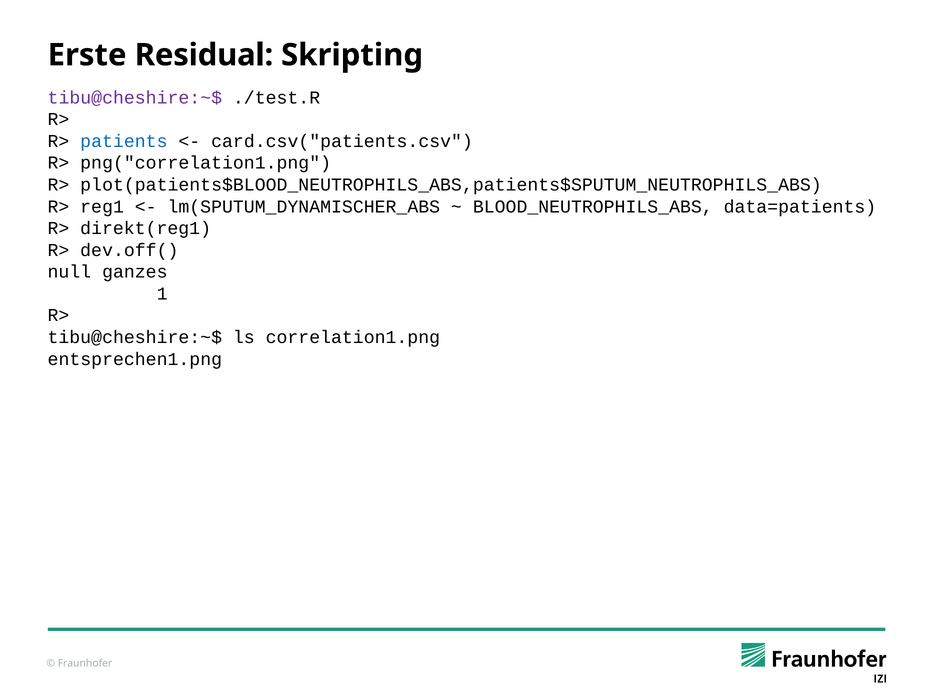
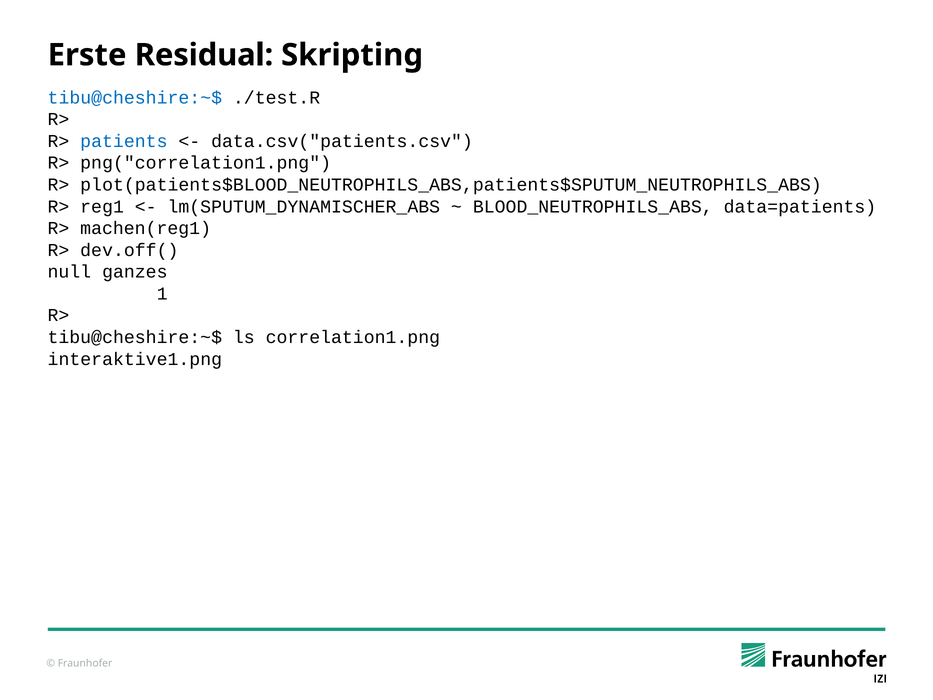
tibu@cheshire:~$ colour: purple -> blue (135, 98)
card.csv("patients.csv: card.csv("patients.csv -> data.csv("patients.csv (342, 141)
direkt(reg1: direkt(reg1 -> machen(reg1 (146, 228)
entsprechen1.png: entsprechen1.png -> interaktive1.png (135, 359)
